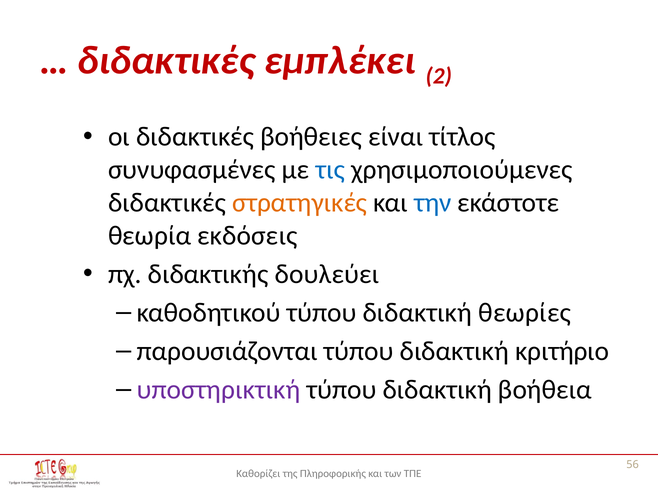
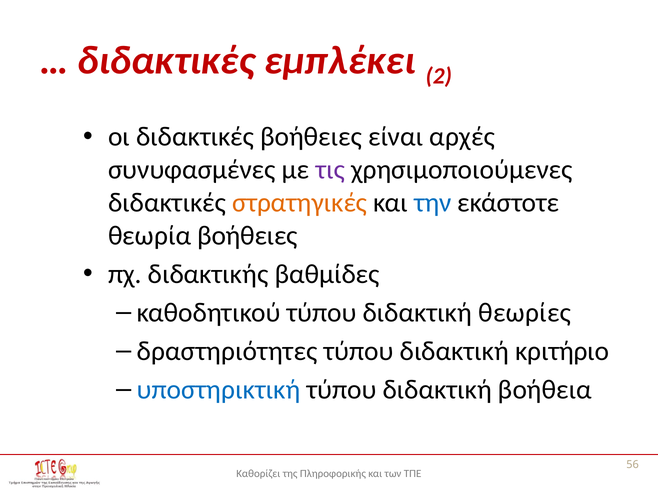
τίτλος: τίτλος -> αρχές (462, 137)
τις colour: blue -> purple (330, 170)
θεωρία εκδόσεις: εκδόσεις -> βοήθειες (247, 236)
δουλεύει: δουλεύει -> βαθμίδες (327, 274)
παρουσιάζονται: παρουσιάζονται -> δραστηριότητες (227, 351)
υποστηρικτική colour: purple -> blue (219, 389)
